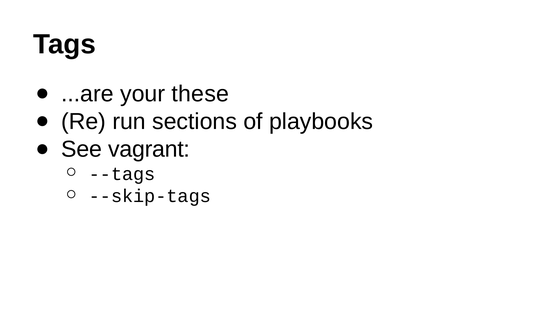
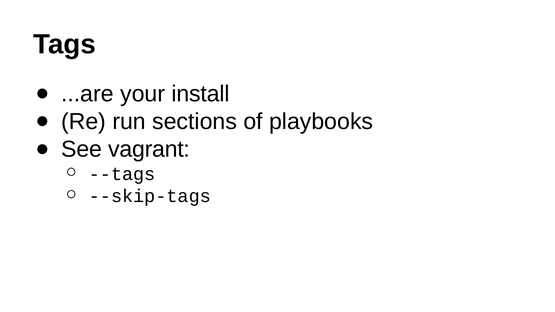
these: these -> install (200, 94)
